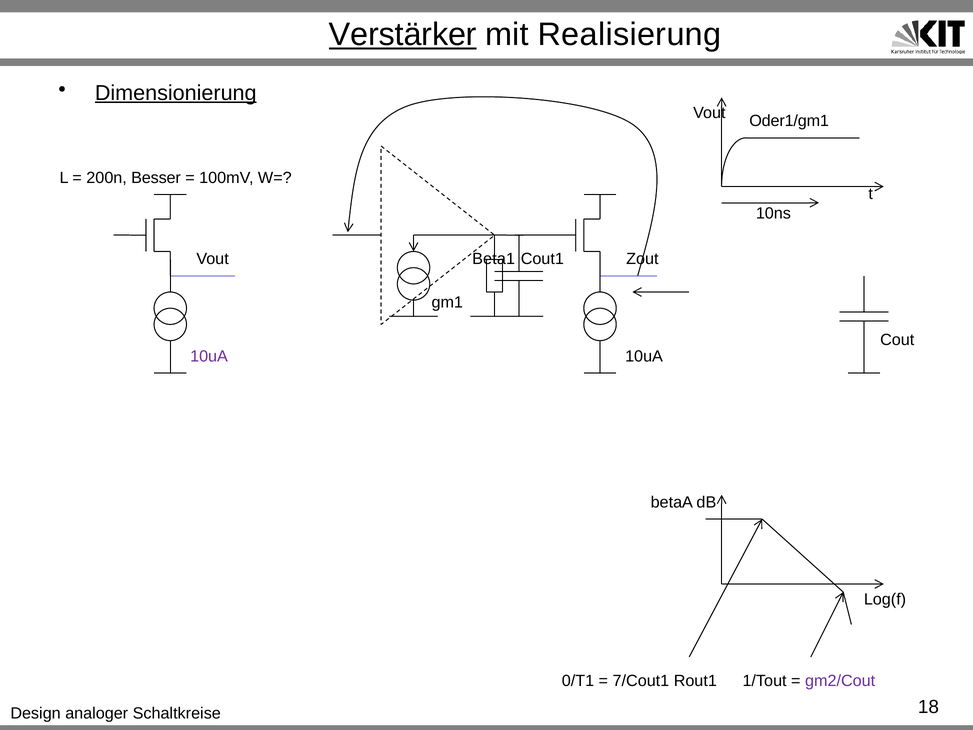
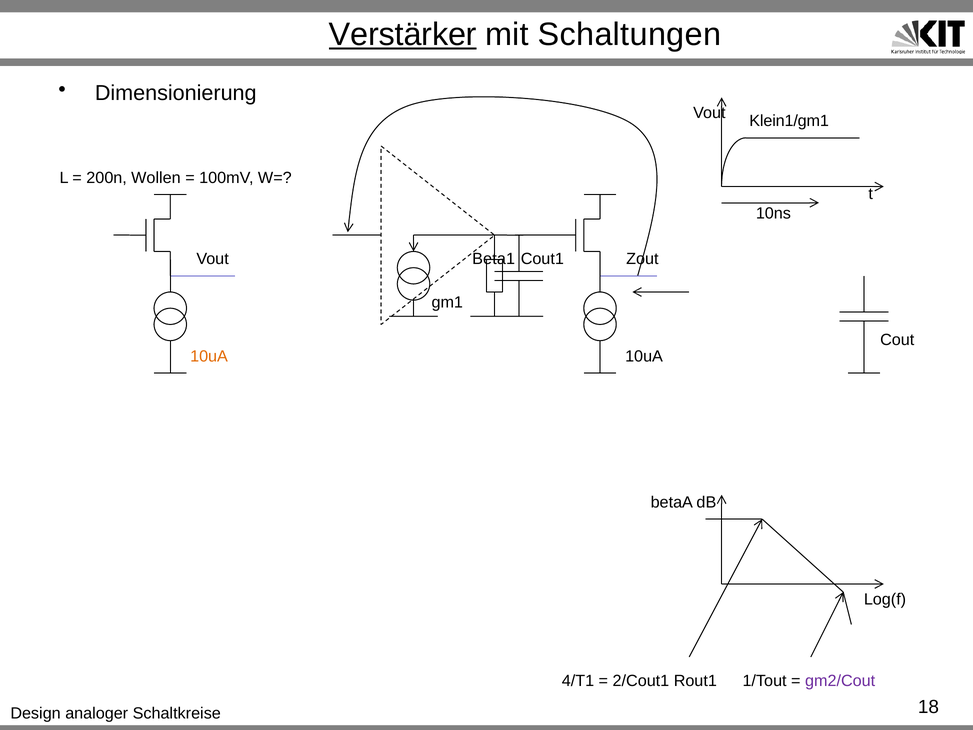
Realisierung: Realisierung -> Schaltungen (629, 35)
Dimensionierung underline: present -> none (176, 93)
Oder1/gm1: Oder1/gm1 -> Klein1/gm1 (789, 121)
Besser: Besser -> Wollen (156, 178)
10uA colour: purple -> orange (209, 356)
0/T1: 0/T1 -> 4/T1 (578, 681)
7/Cout1: 7/Cout1 -> 2/Cout1 (641, 681)
